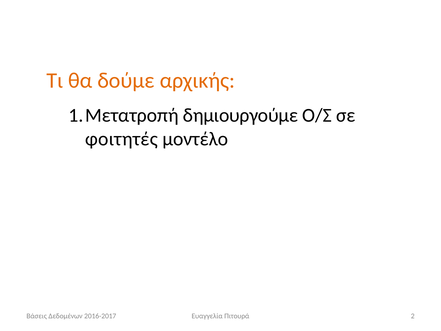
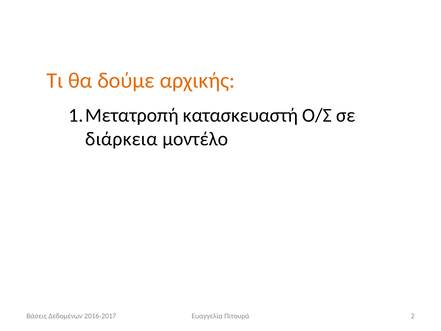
δημιουργούμε: δημιουργούμε -> κατασκευαστή (240, 115)
φοιτητές: φοιτητές -> διάρκεια (121, 139)
